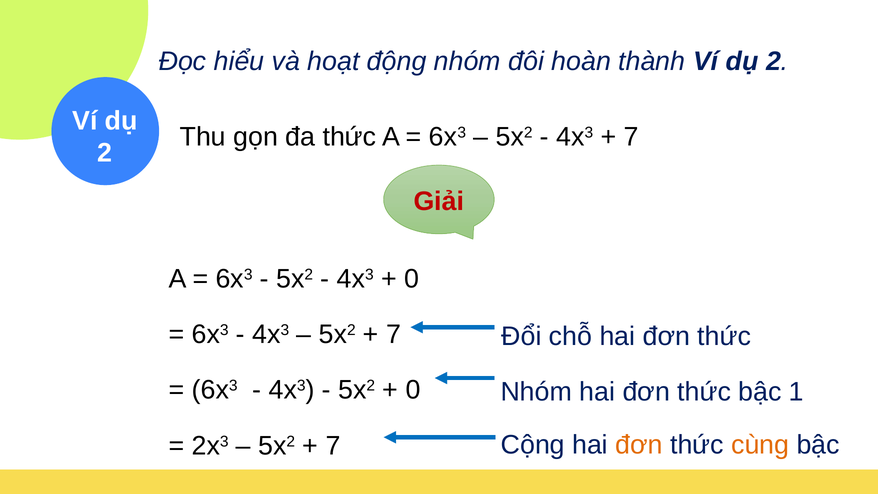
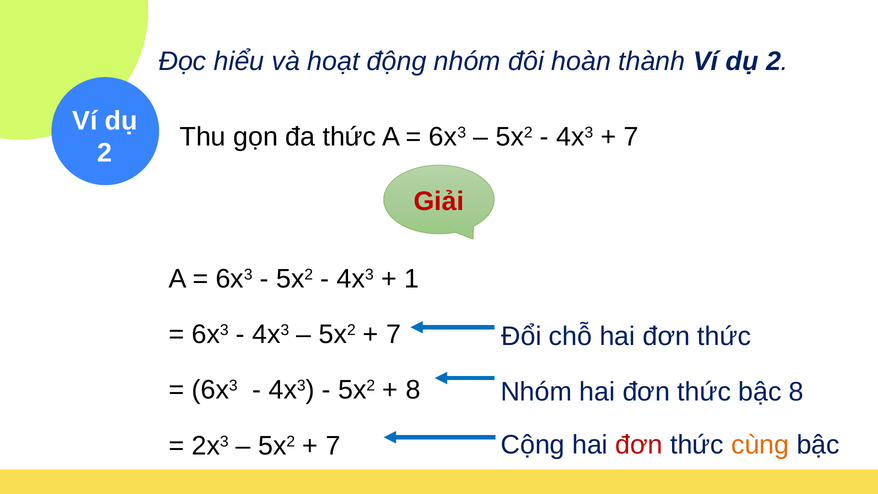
0: 0 -> 1 (412, 279)
0: 0 -> 8 (413, 390)
bậc 1: 1 -> 8 (796, 392)
đơn colour: orange -> red (639, 445)
